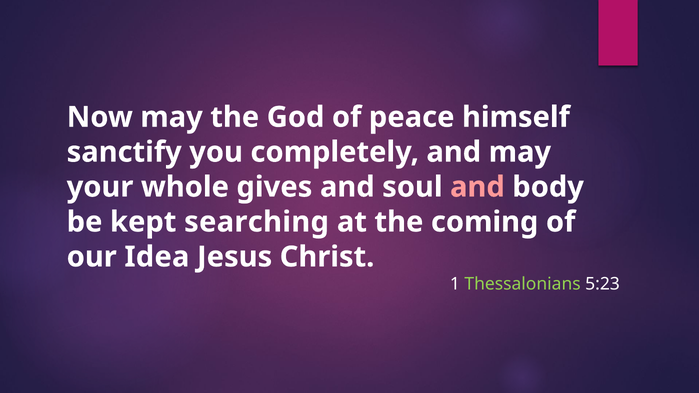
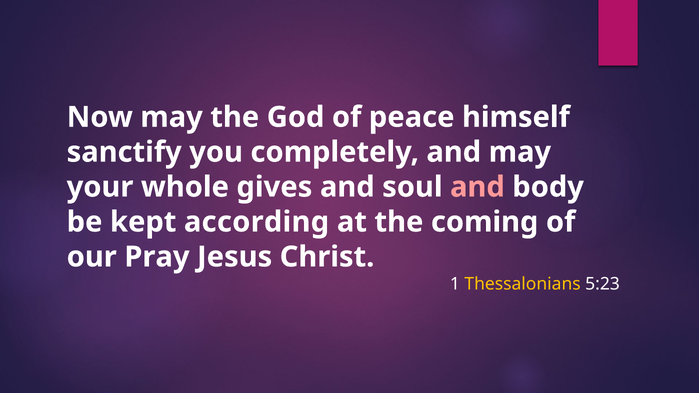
searching: searching -> according (257, 222)
Idea: Idea -> Pray (157, 257)
Thessalonians colour: light green -> yellow (523, 284)
